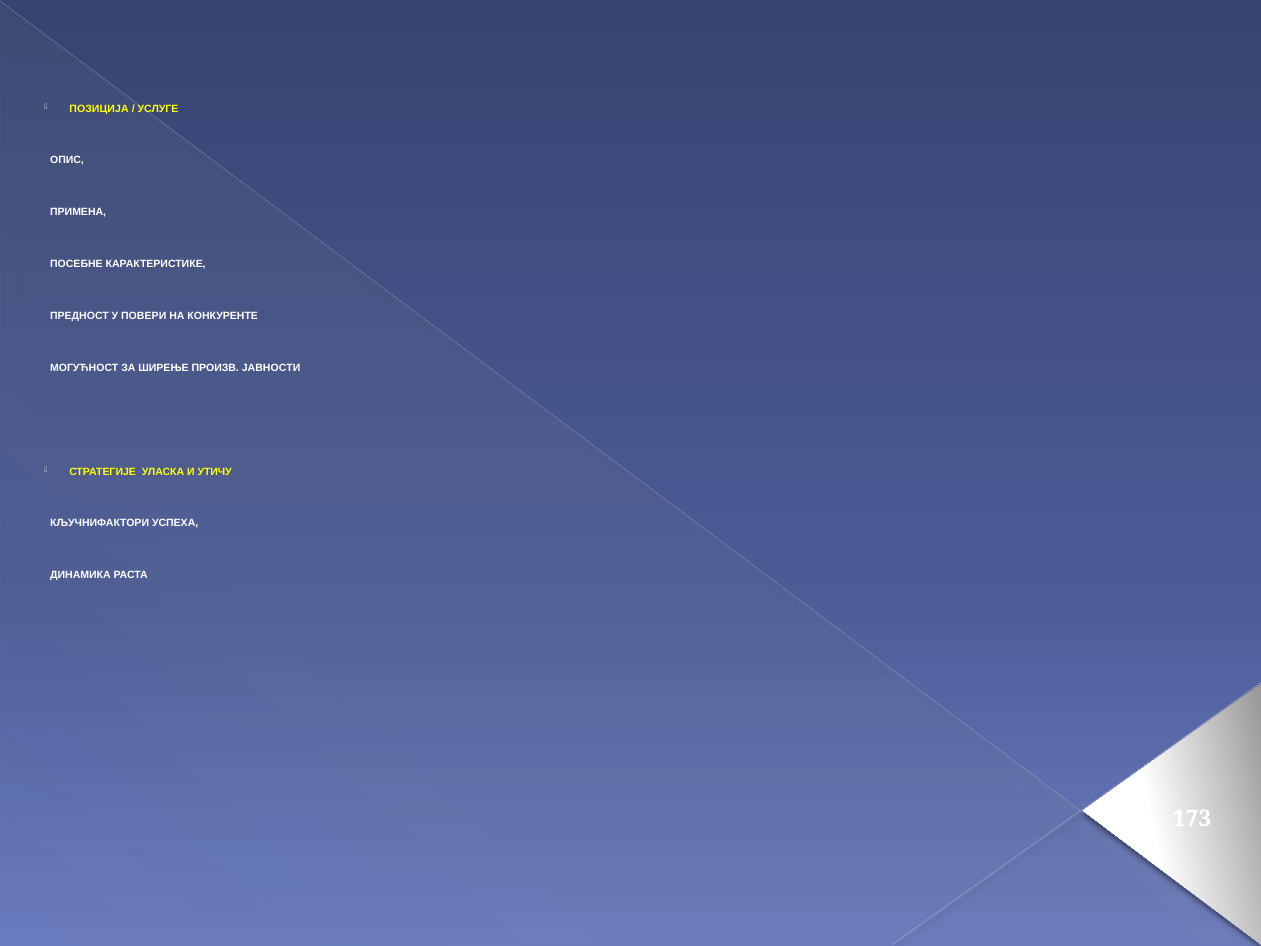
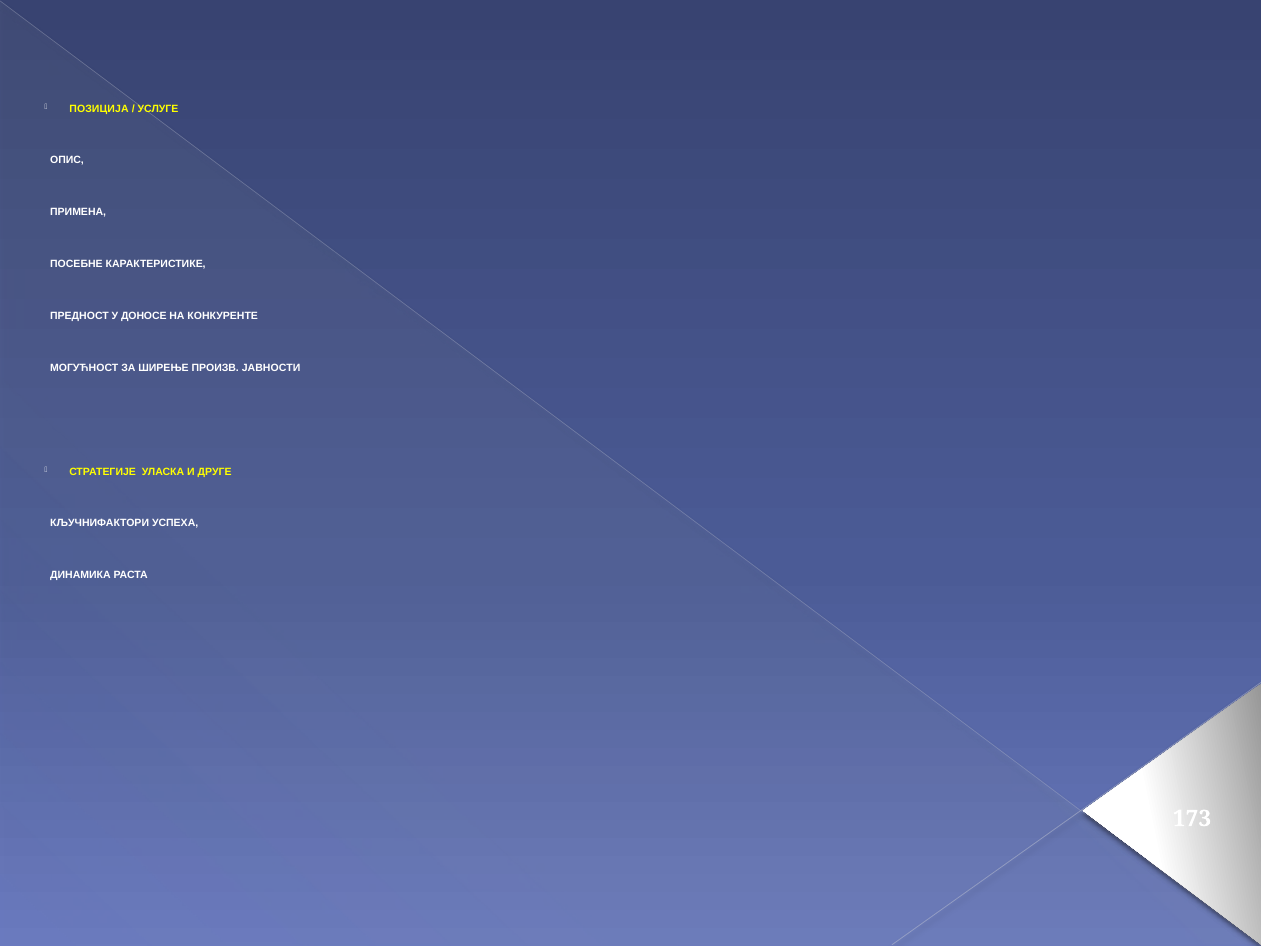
ПОВЕРИ: ПОВЕРИ -> ДОНОСЕ (144, 316)
УТИЧУ: УТИЧУ -> ДРУГЕ (215, 471)
